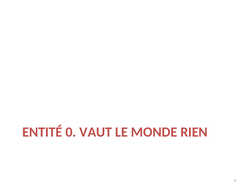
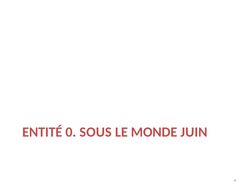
VAUT: VAUT -> SOUS (96, 132)
RIEN: RIEN -> JUIN (194, 132)
